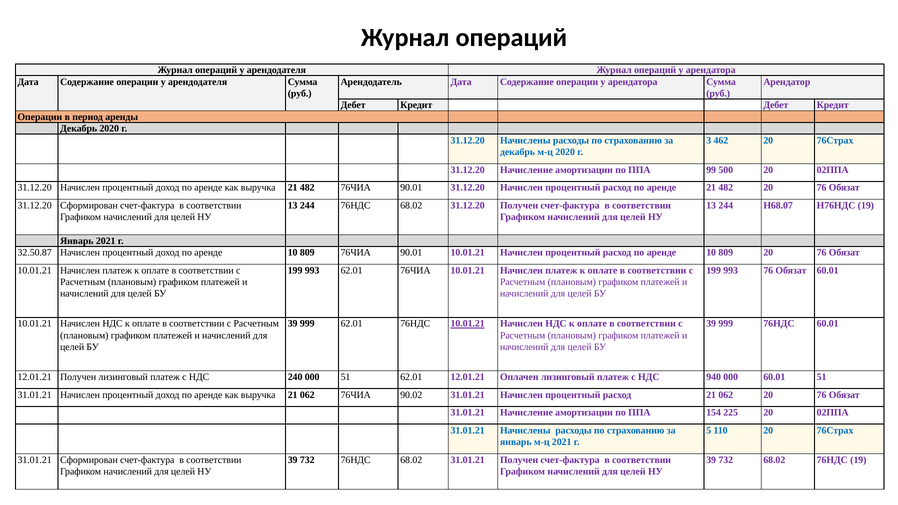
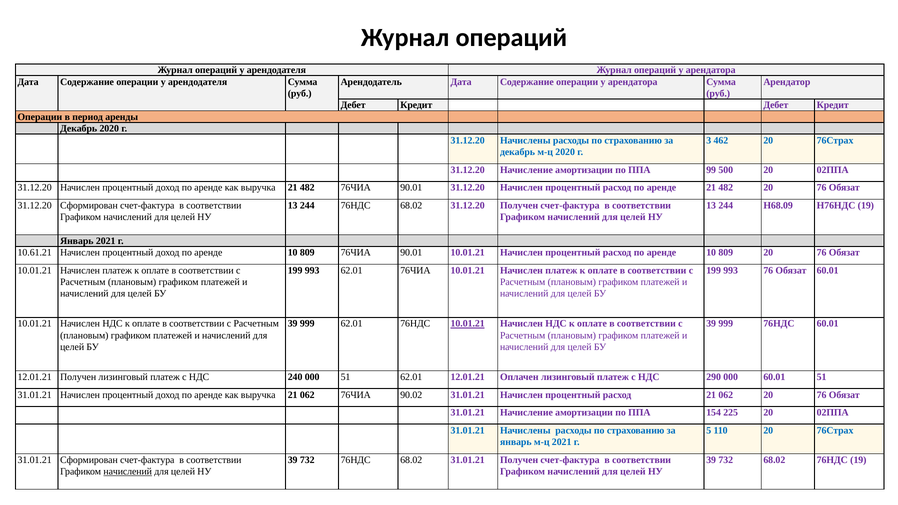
Н68.07: Н68.07 -> Н68.09 (778, 205)
32.50.87: 32.50.87 -> 10.61.21 (35, 253)
940: 940 -> 290 (714, 377)
начислений underline: none -> present (128, 472)
